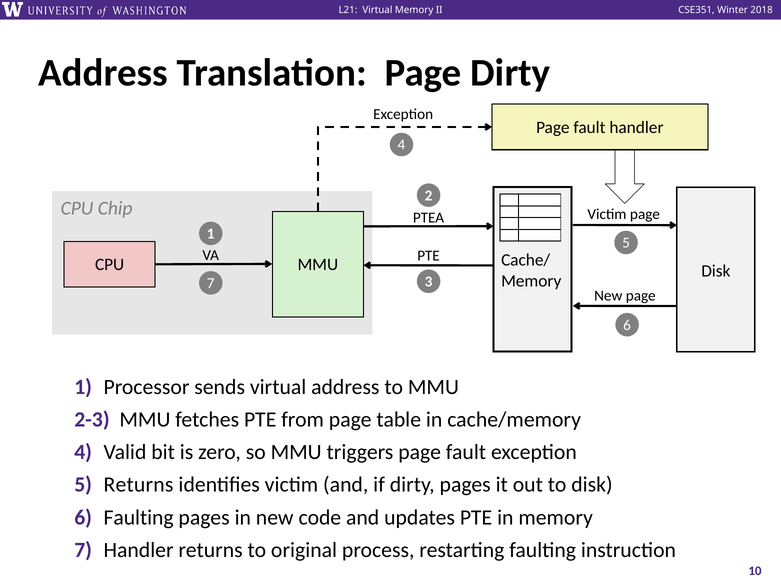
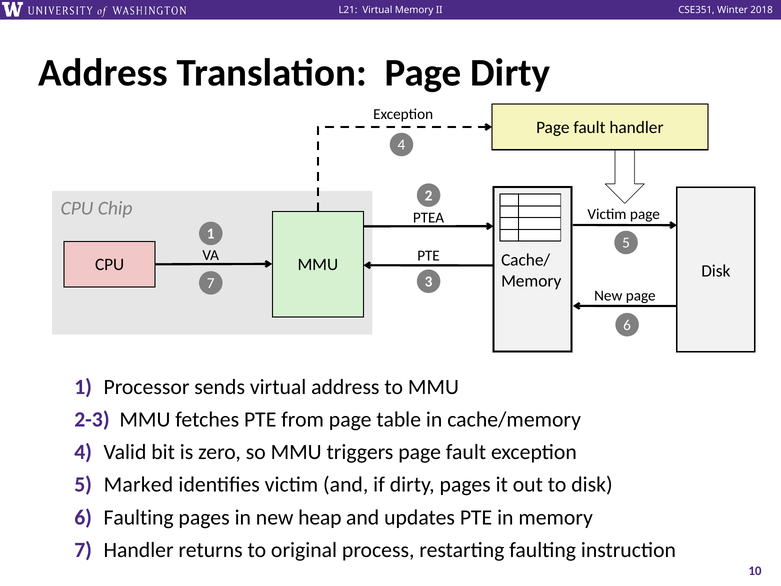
5 Returns: Returns -> Marked (138, 485)
code: code -> heap (320, 517)
